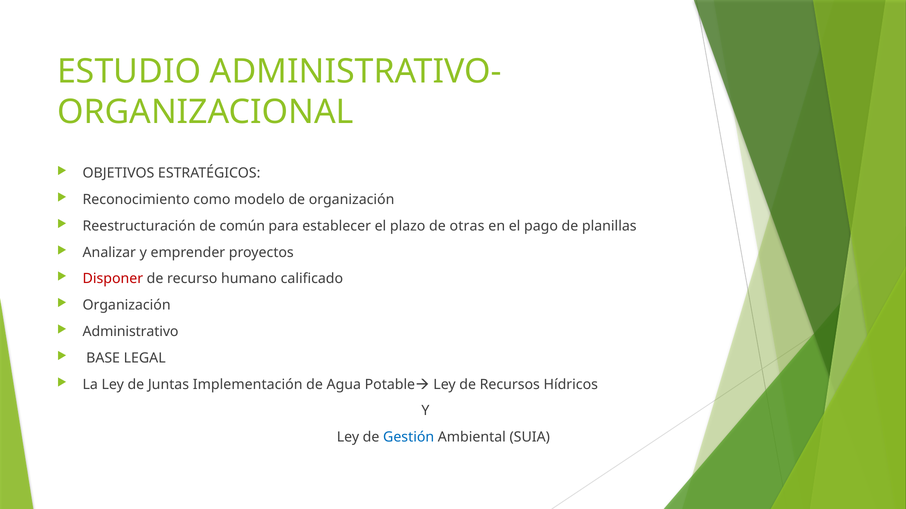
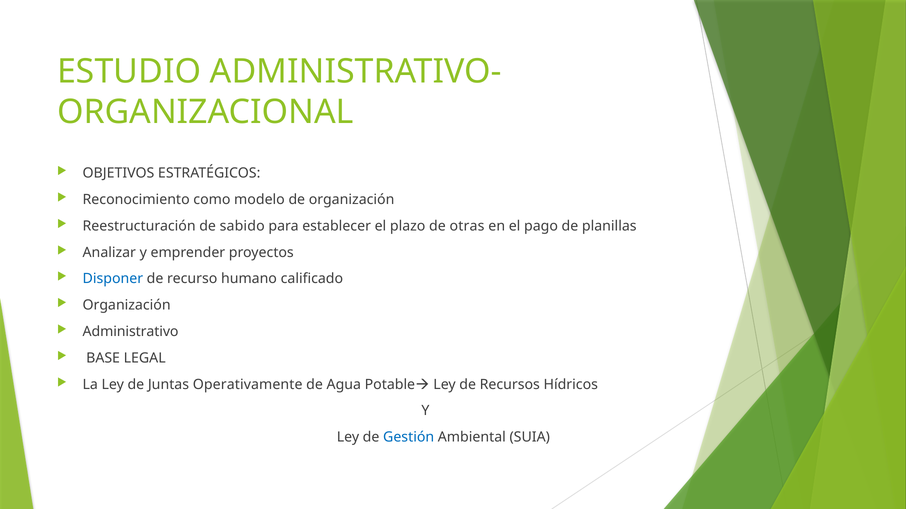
común: común -> sabido (242, 226)
Disponer colour: red -> blue (113, 279)
Implementación: Implementación -> Operativamente (248, 385)
